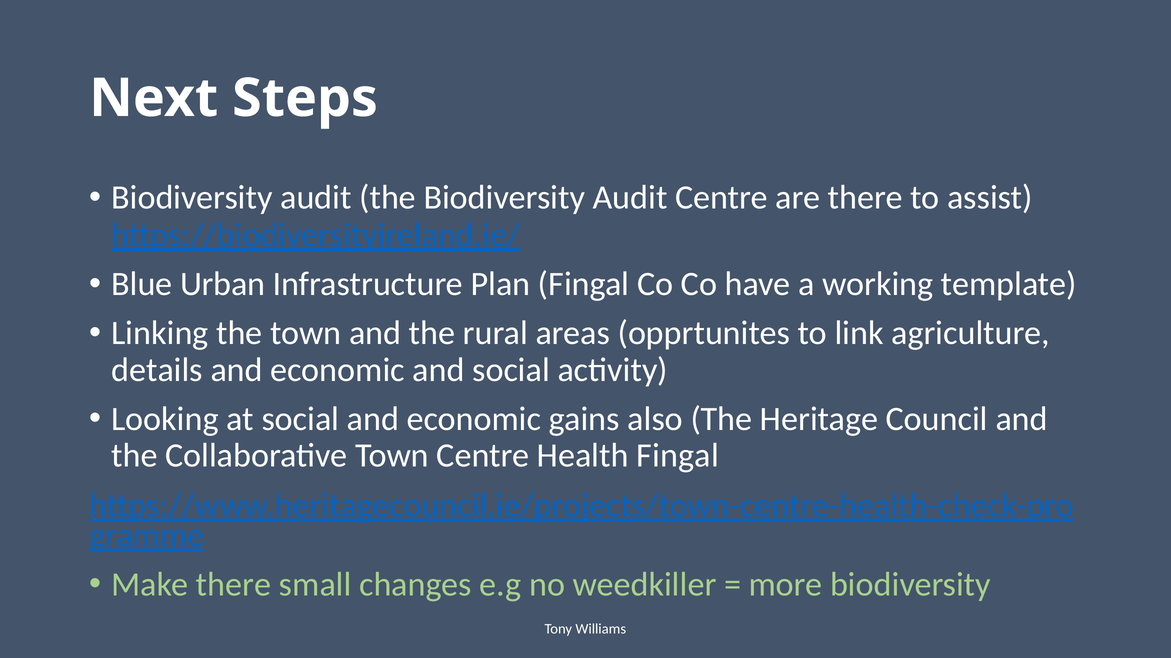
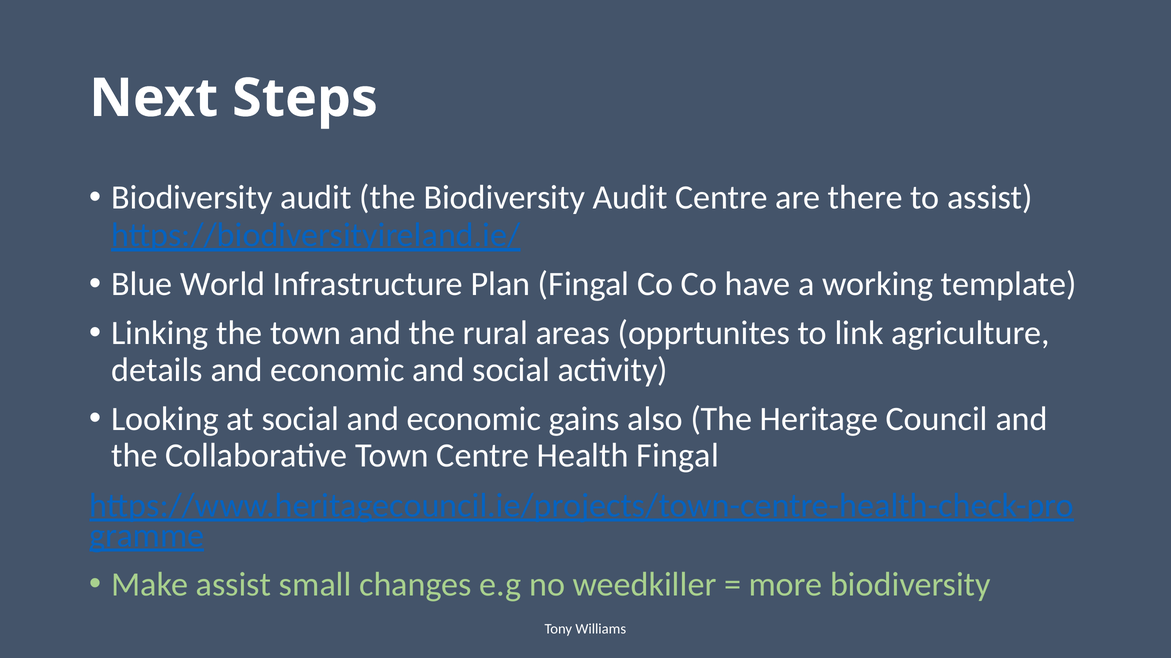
Urban: Urban -> World (223, 284)
Make there: there -> assist (233, 585)
